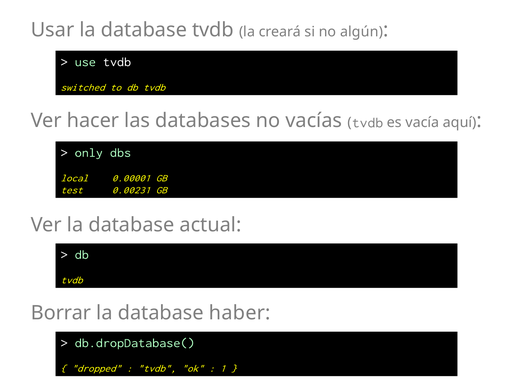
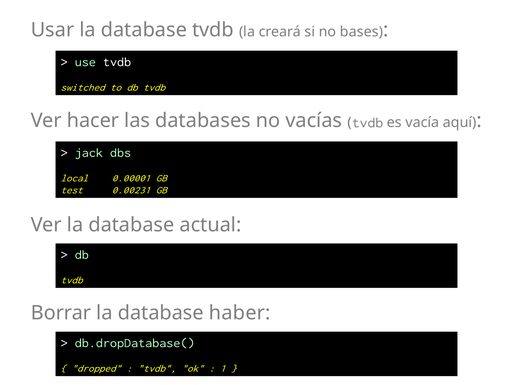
algún: algún -> bases (362, 32)
only: only -> jack (89, 152)
